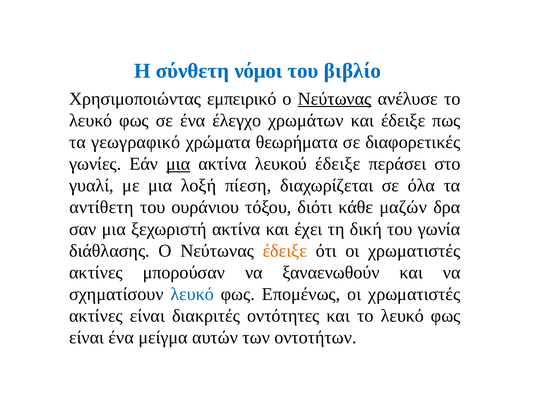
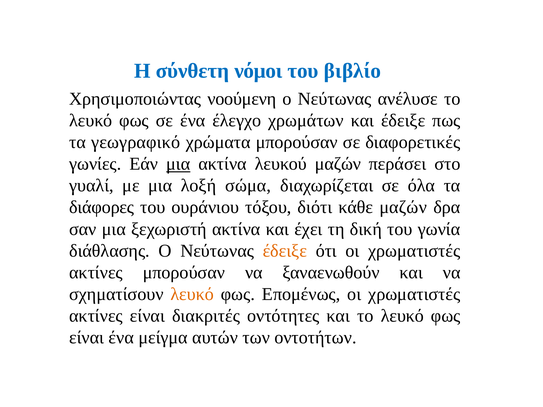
εμπειρικό: εμπειρικό -> νοούμενη (242, 99)
Νεύτωνας underline: present -> none (335, 99)
χρώματα θεωρήματα: θεωρήματα -> μπορούσαν (297, 142)
λευκού έδειξε: έδειξε -> μαζών (338, 164)
πίεση: πίεση -> σώμα (248, 186)
αντίθετη: αντίθετη -> διάφορες (102, 207)
λευκό colour: blue -> orange (192, 294)
